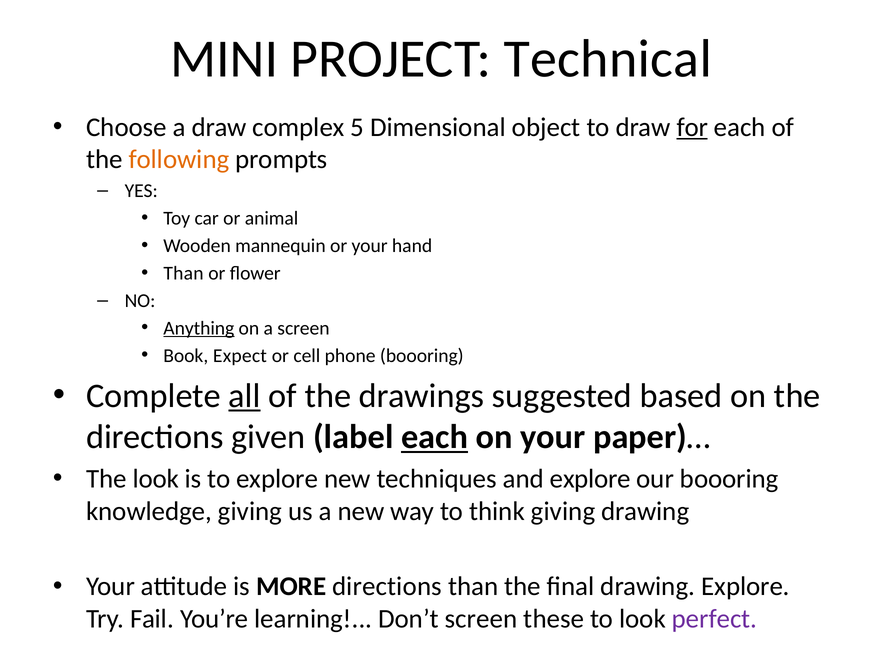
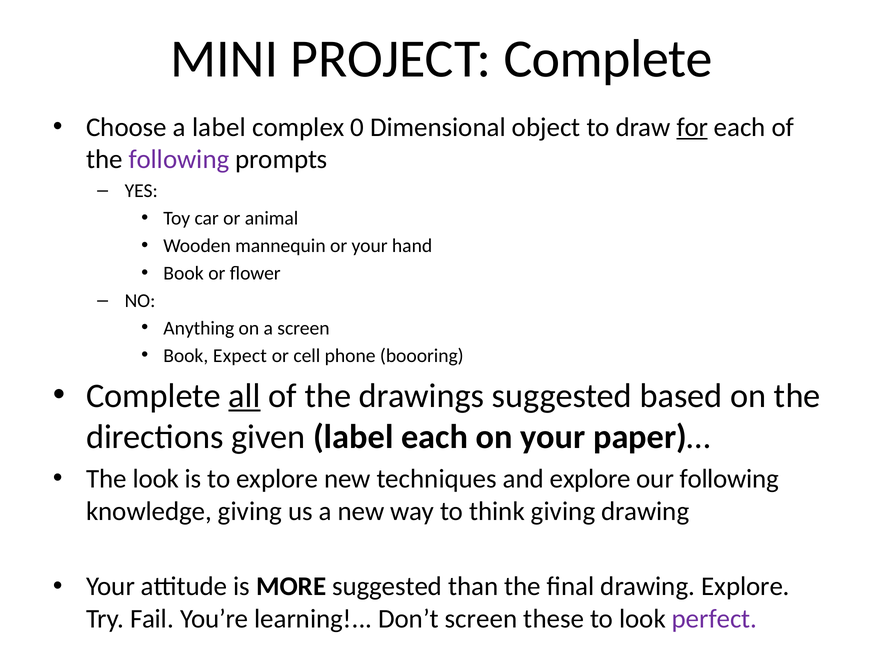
PROJECT Technical: Technical -> Complete (608, 59)
a draw: draw -> label (219, 127)
5: 5 -> 0 (357, 127)
following colour: orange -> purple (179, 160)
Than: Than -> Book (184, 273)
Anything underline: present -> none (199, 328)
each underline: present -> none (435, 437)
our boooring: boooring -> following (729, 479)
MORE directions: directions -> suggested (387, 587)
